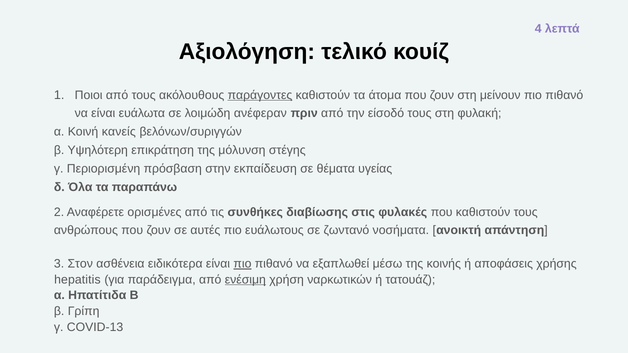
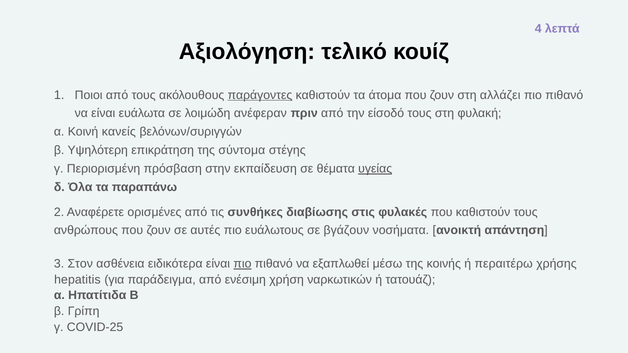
μείνουν: μείνουν -> αλλάζει (500, 95)
μόλυνση: μόλυνση -> σύντομα (242, 150)
υγείας underline: none -> present (375, 169)
ζωντανό: ζωντανό -> βγάζουν (346, 231)
αποφάσεις: αποφάσεις -> περαιτέρω (504, 264)
ενέσιμη underline: present -> none (245, 280)
COVID-13: COVID-13 -> COVID-25 (95, 327)
